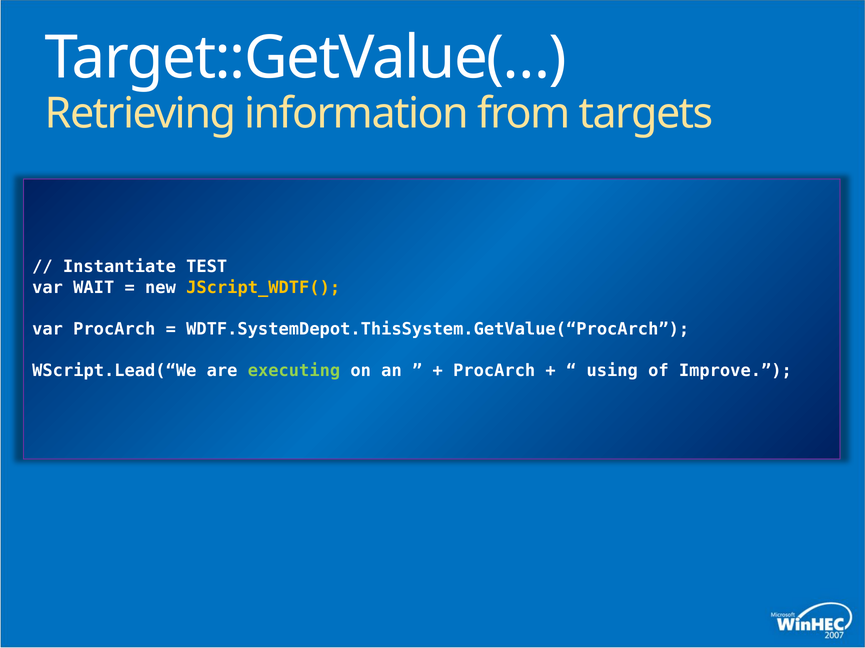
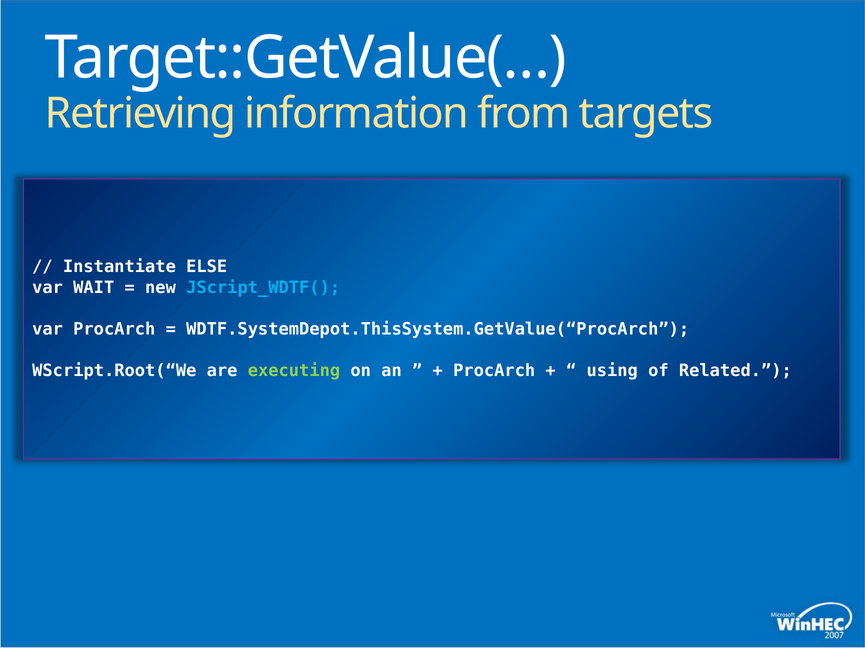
TEST: TEST -> ELSE (207, 267)
JScript_WDTF( colour: yellow -> light blue (263, 288)
WScript.Lead(“We: WScript.Lead(“We -> WScript.Root(“We (114, 371)
Improve: Improve -> Related (735, 371)
